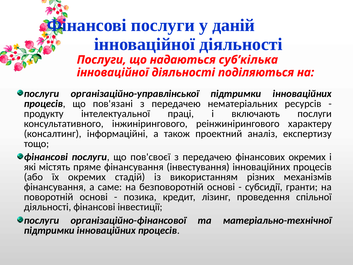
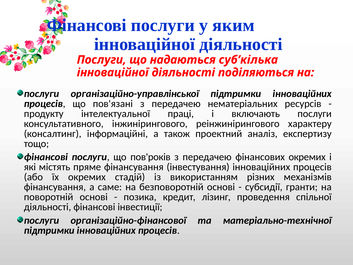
даній: даній -> яким (233, 25)
пов'своєї: пов'своєї -> пов'років (150, 157)
